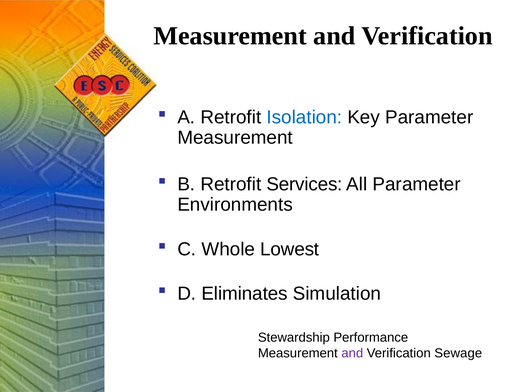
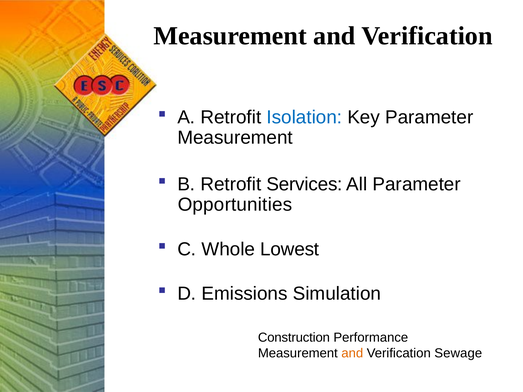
Environments: Environments -> Opportunities (235, 205)
Eliminates: Eliminates -> Emissions (245, 294)
Stewardship: Stewardship -> Construction (294, 338)
and colour: purple -> orange (352, 354)
